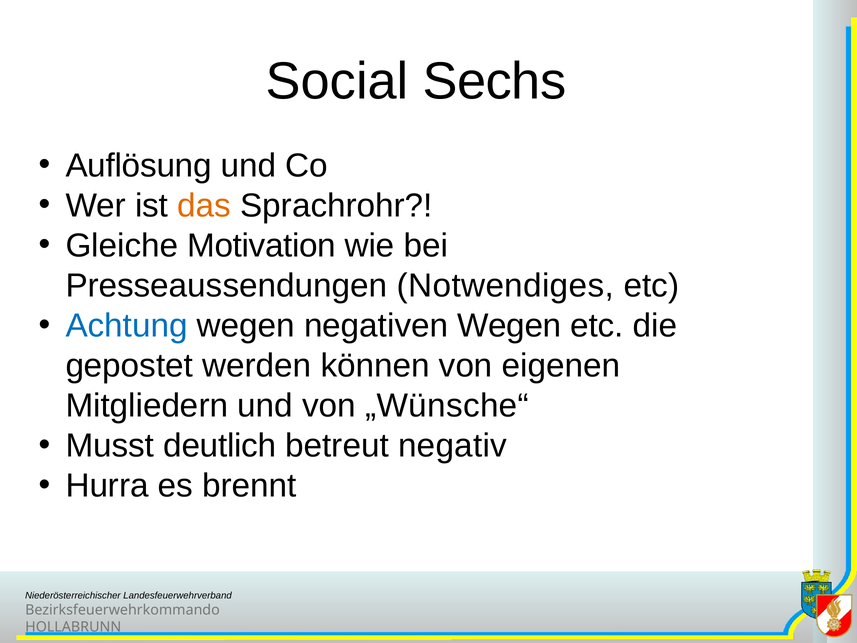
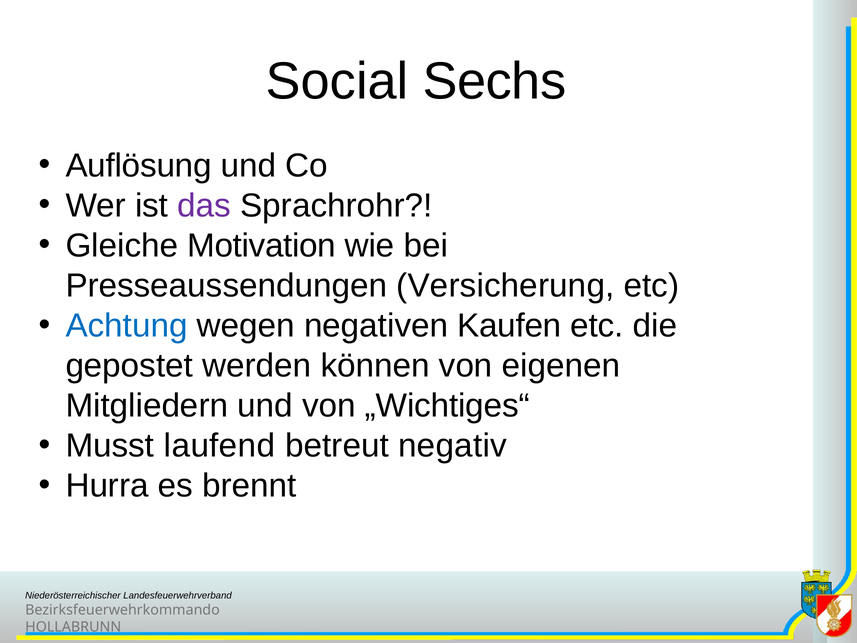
das colour: orange -> purple (204, 206)
Notwendiges: Notwendiges -> Versicherung (505, 286)
negativen Wegen: Wegen -> Kaufen (509, 326)
„Wünsche“: „Wünsche“ -> „Wichtiges“ (447, 406)
deutlich: deutlich -> laufend (220, 446)
